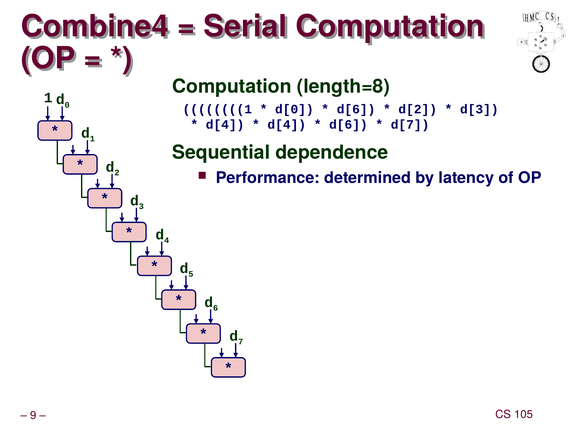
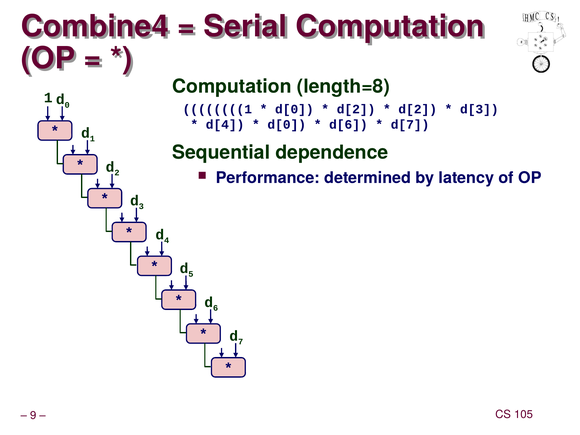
d[6: d[6 -> d[2 (356, 109)
d[4: d[4 -> d[0 (287, 125)
